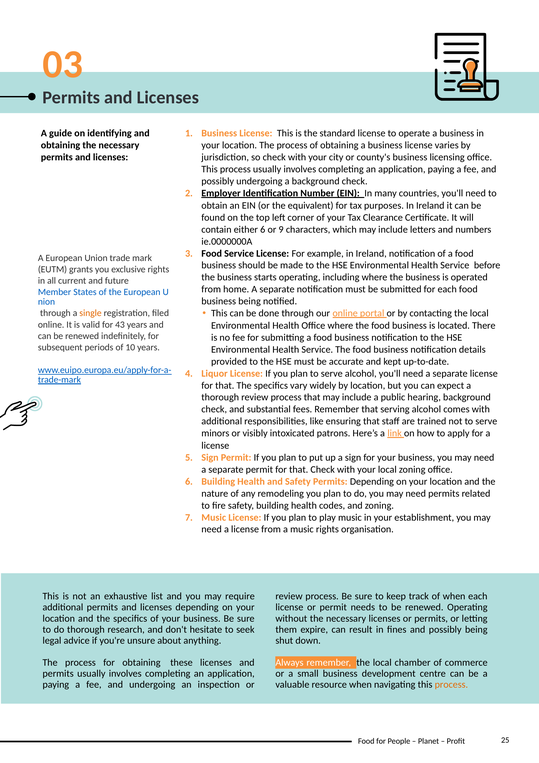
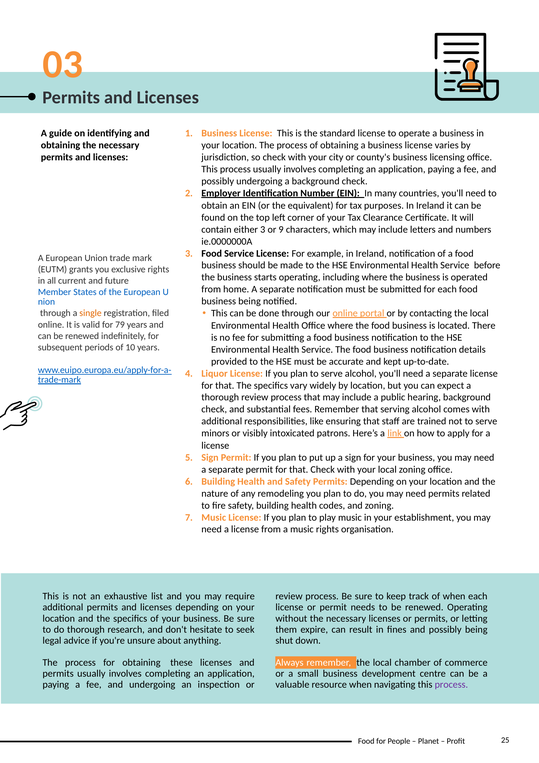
either 6: 6 -> 3 (263, 229)
43: 43 -> 79 (120, 324)
process colour: orange -> purple (451, 684)
